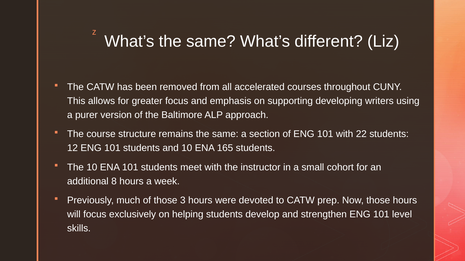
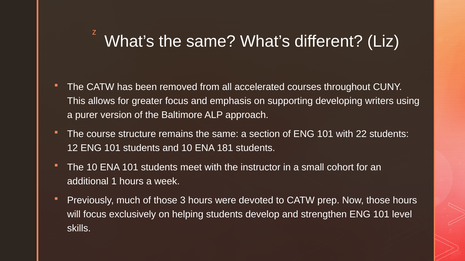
165: 165 -> 181 (225, 148)
8: 8 -> 1 (114, 182)
